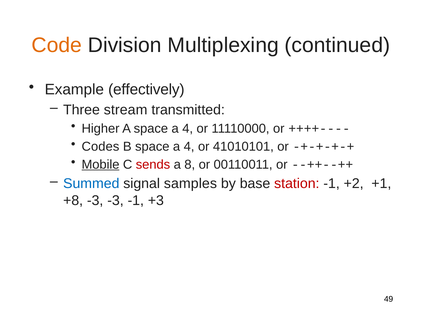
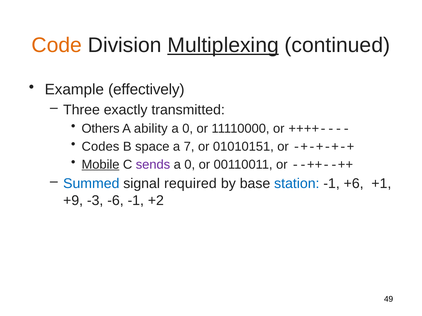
Multiplexing underline: none -> present (223, 45)
stream: stream -> exactly (126, 110)
Higher: Higher -> Others (101, 129)
A space: space -> ability (151, 129)
4: 4 -> 0 (188, 129)
4: 4 -> 7 (189, 147)
41010101: 41010101 -> 01010151 (243, 147)
sends colour: red -> purple (153, 165)
8: 8 -> 0 (190, 165)
samples: samples -> required (190, 184)
station colour: red -> blue (297, 184)
+2: +2 -> +6 (354, 184)
+8: +8 -> +9 (73, 201)
-3 -3: -3 -> -6 (115, 201)
+3: +3 -> +2 (156, 201)
